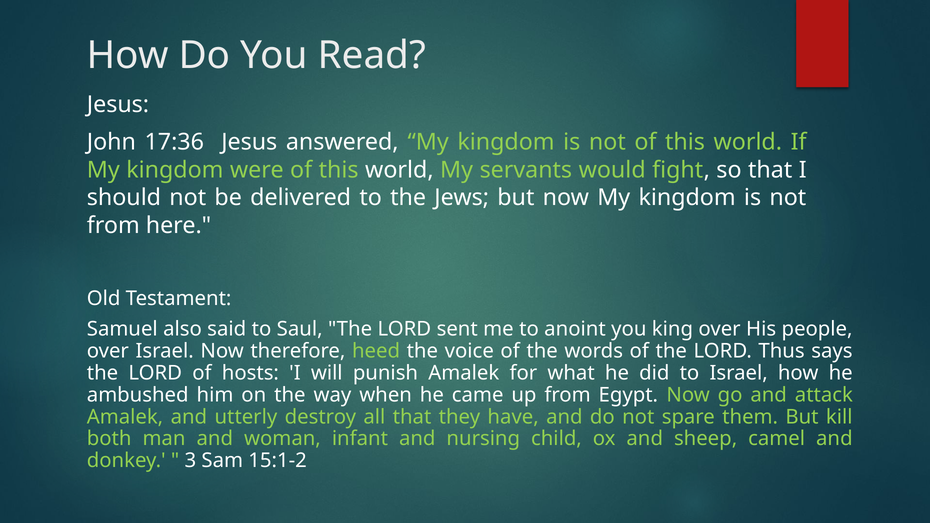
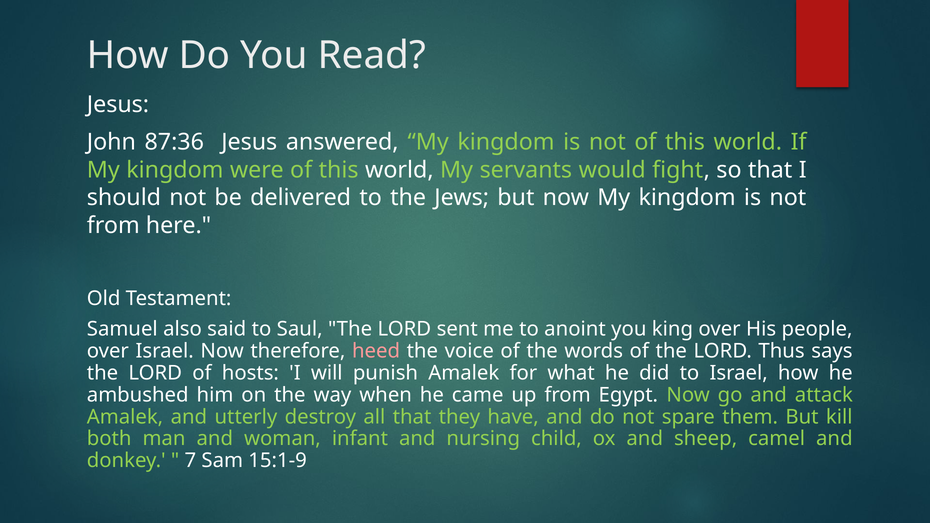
17:36: 17:36 -> 87:36 (174, 142)
heed colour: light green -> pink (376, 351)
3: 3 -> 7 (190, 461)
15:1-2: 15:1-2 -> 15:1-9 (278, 461)
